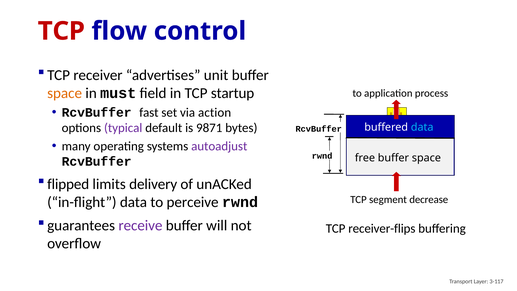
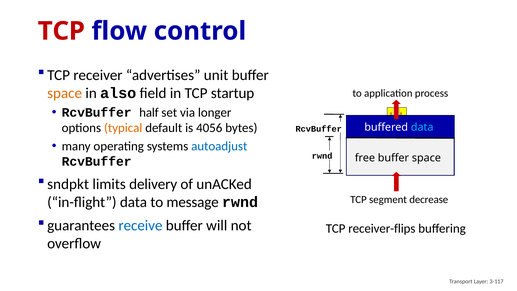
must: must -> also (118, 93)
fast: fast -> half (149, 112)
action: action -> longer (215, 112)
typical colour: purple -> orange (123, 128)
9871: 9871 -> 4056 (209, 128)
autoadjust colour: purple -> blue (219, 146)
flipped: flipped -> sndpkt (68, 184)
perceive: perceive -> message (193, 202)
receive colour: purple -> blue (140, 225)
